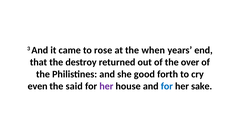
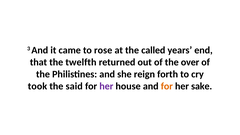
when: when -> called (153, 50)
destroy: destroy -> twelfth (81, 62)
good: good -> reign (144, 74)
even: even -> took (37, 86)
for colour: blue -> orange (167, 86)
